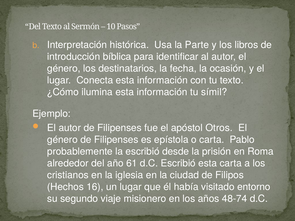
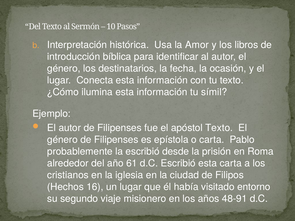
Parte: Parte -> Amor (197, 45)
apóstol Otros: Otros -> Texto (219, 128)
48-74: 48-74 -> 48-91 (235, 199)
